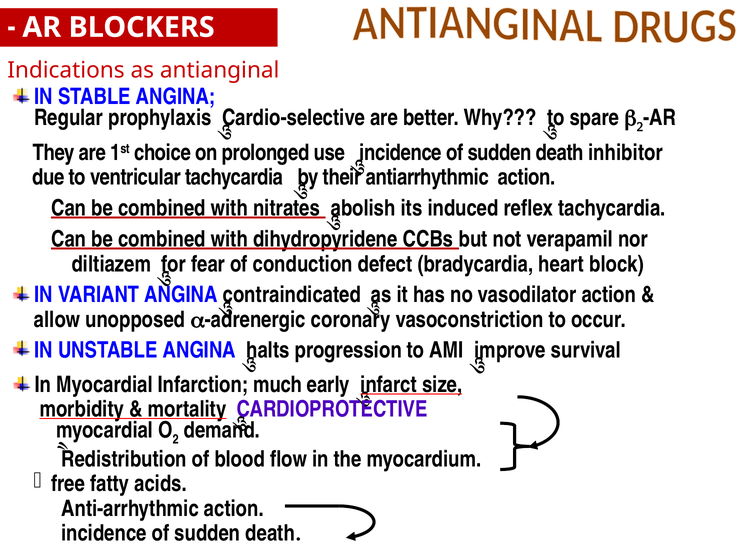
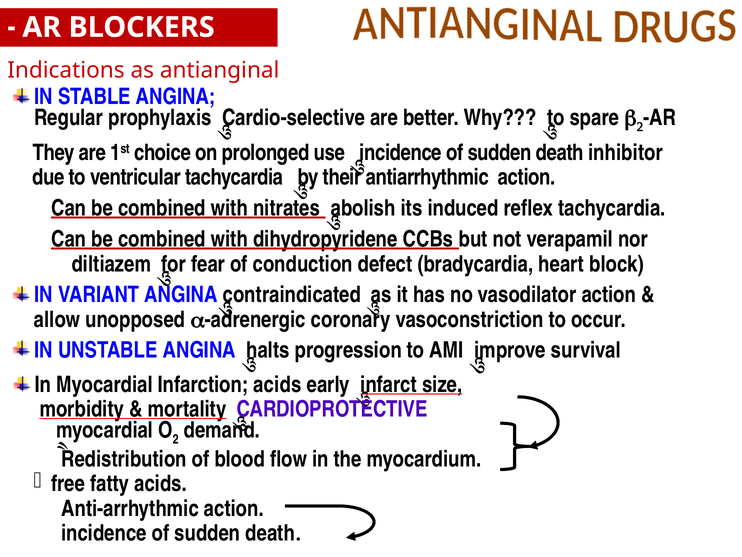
Infarction much: much -> acids (277, 384)
